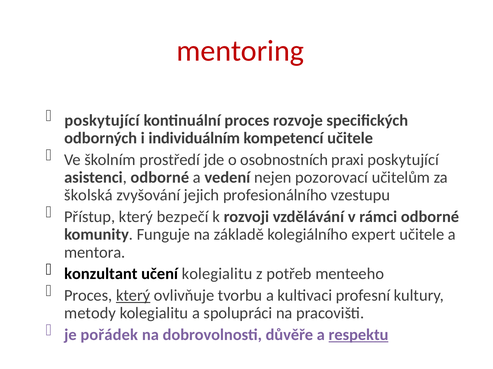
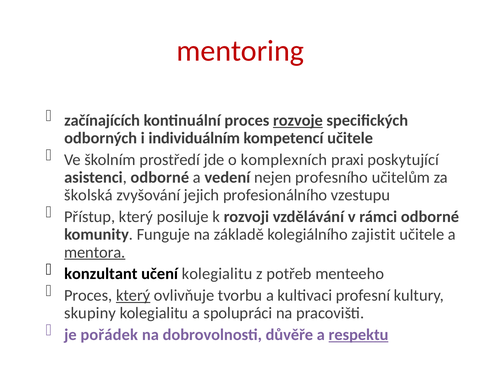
poskytující: poskytující -> začínajících (102, 121)
rozvoje underline: none -> present (298, 121)
osobnostních: osobnostních -> komplexních (284, 160)
pozorovací: pozorovací -> profesního (332, 178)
bezpečí: bezpečí -> posiluje (183, 217)
expert: expert -> zajistit (374, 235)
mentora underline: none -> present (95, 253)
metody: metody -> skupiny (90, 314)
